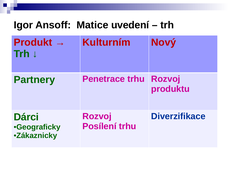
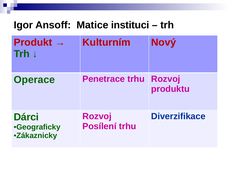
uvedení: uvedení -> instituci (130, 25)
Partnery: Partnery -> Operace (34, 80)
